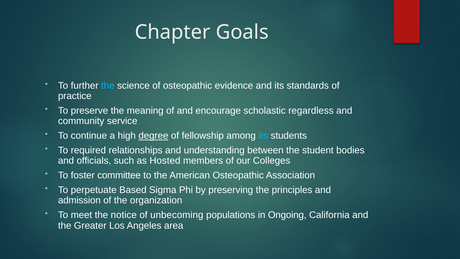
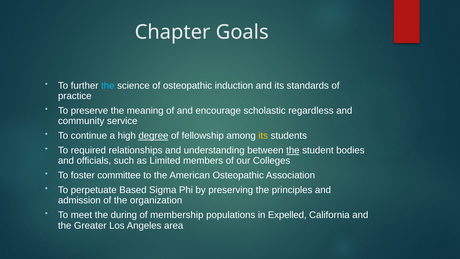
evidence: evidence -> induction (234, 86)
its colour: light blue -> yellow (263, 136)
the underline: none -> present (293, 150)
Hosted: Hosted -> Limited (165, 161)
notice: notice -> during (124, 215)
unbecoming: unbecoming -> membership (177, 215)
Ongoing: Ongoing -> Expelled (287, 215)
